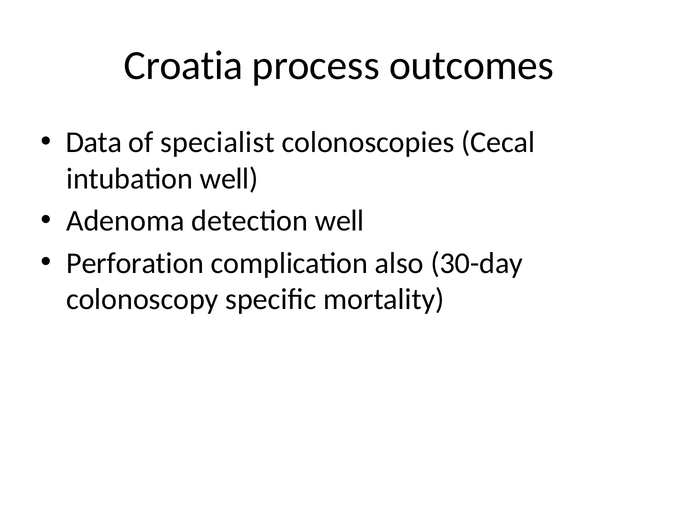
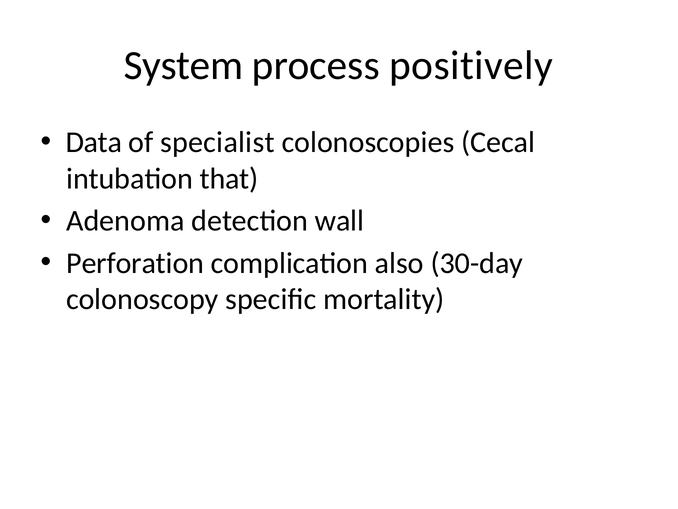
Croatia: Croatia -> System (183, 66)
outcomes: outcomes -> positively (471, 66)
intubation well: well -> that (229, 178)
detection well: well -> wall (339, 221)
